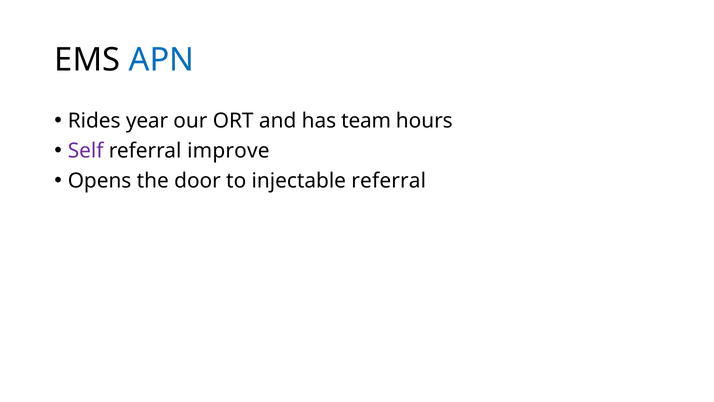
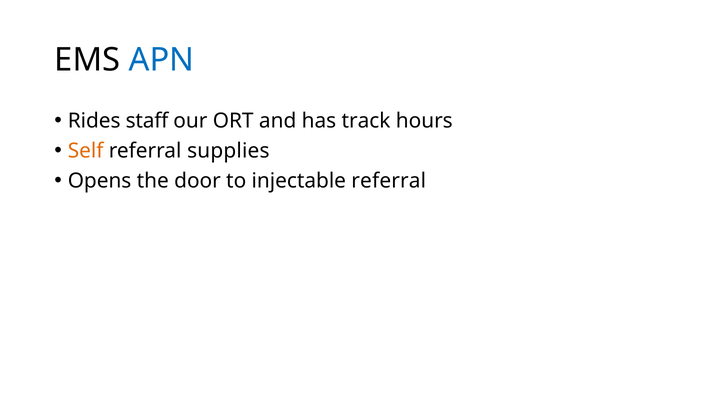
year: year -> staff (147, 121)
team: team -> track (366, 121)
Self colour: purple -> orange (86, 151)
improve: improve -> supplies (228, 151)
